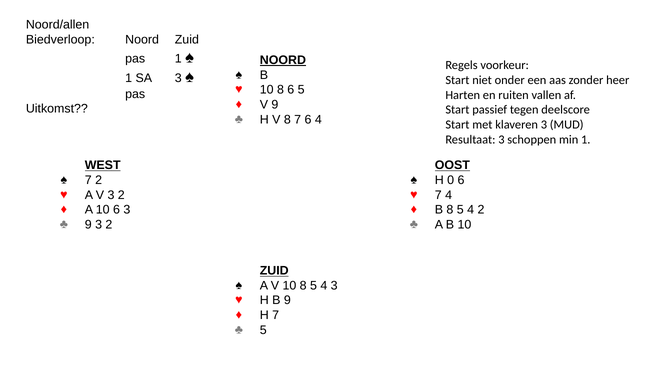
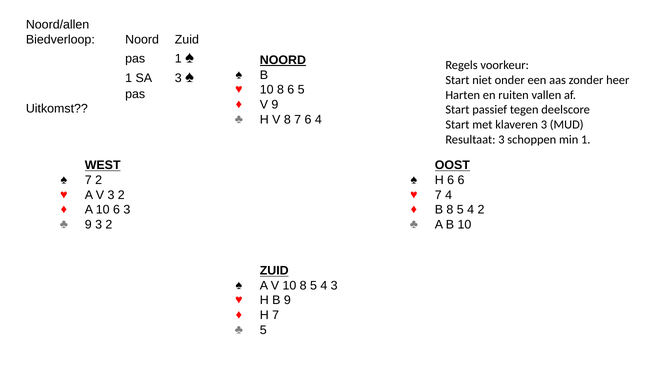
H 0: 0 -> 6 (451, 180)
